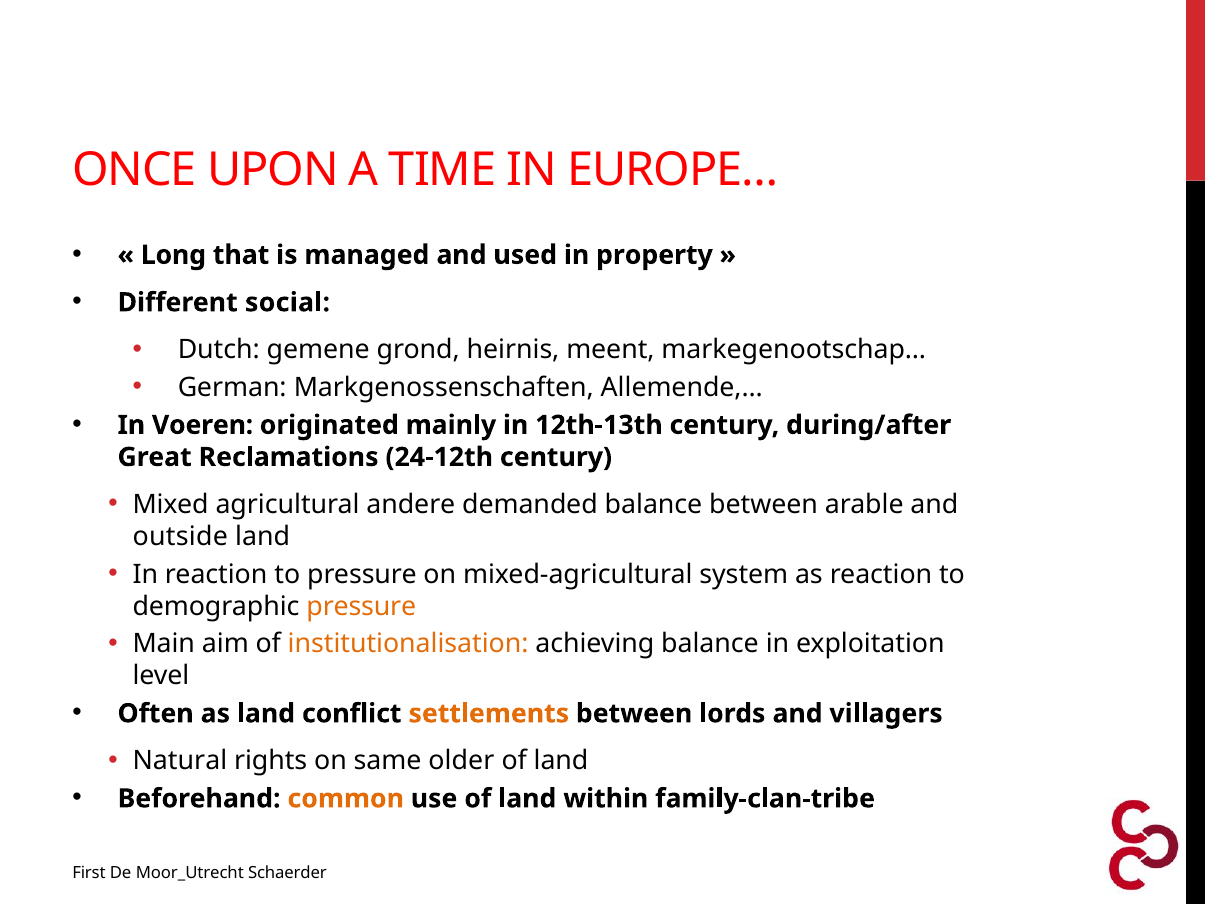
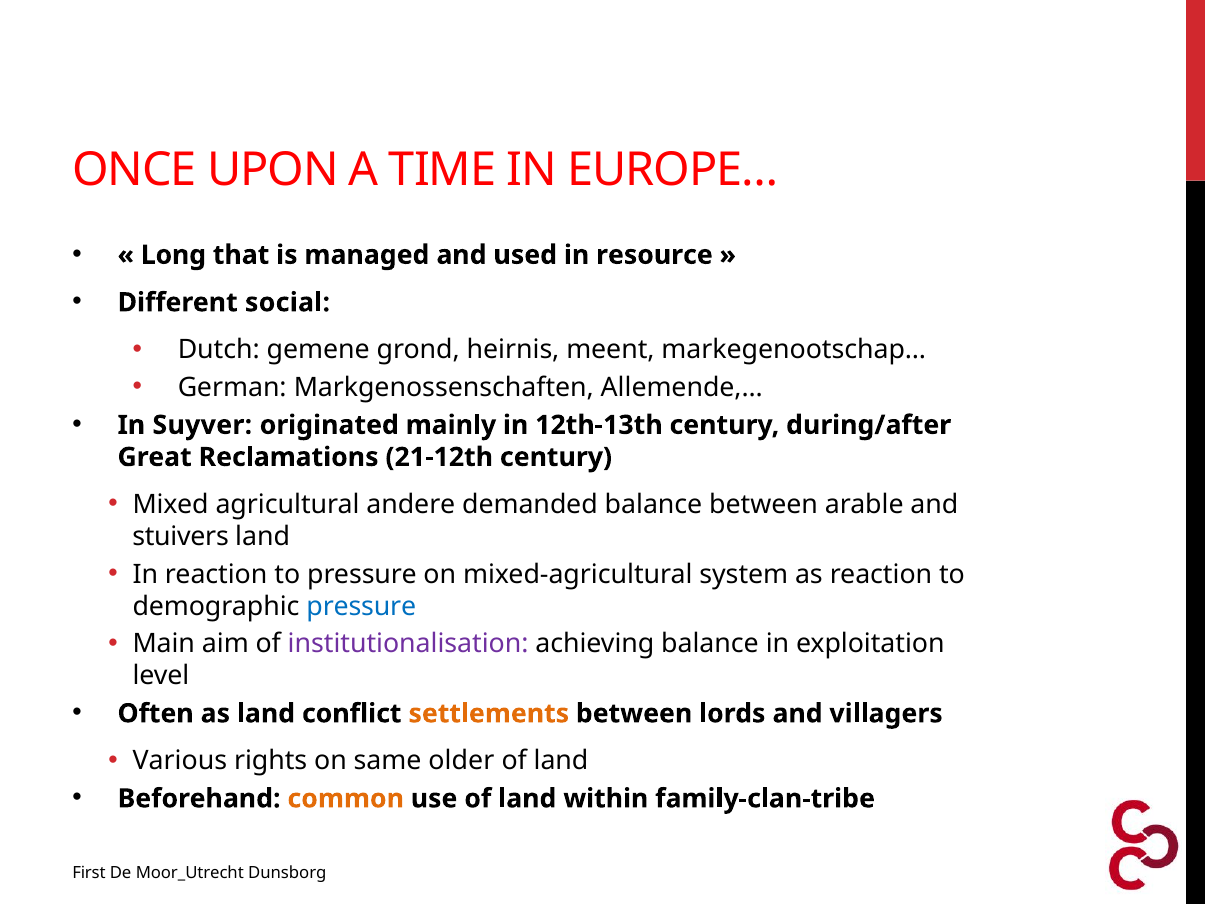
property: property -> resource (654, 255)
Voeren: Voeren -> Suyver (202, 425)
24-12th: 24-12th -> 21-12th (439, 457)
outside: outside -> stuivers (181, 537)
pressure colour: orange -> blue (361, 606)
institutionalisation colour: orange -> purple (408, 644)
Natural: Natural -> Various (180, 761)
Schaerder: Schaerder -> Dunsborg (287, 873)
